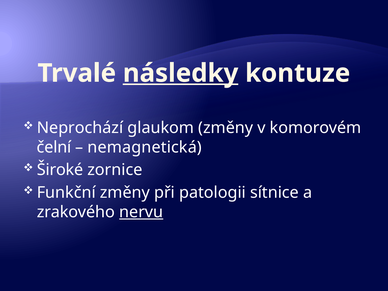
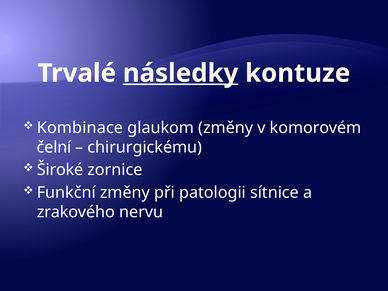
Neprochází: Neprochází -> Kombinace (80, 128)
nemagnetická: nemagnetická -> chirurgickému (145, 147)
nervu underline: present -> none (141, 212)
